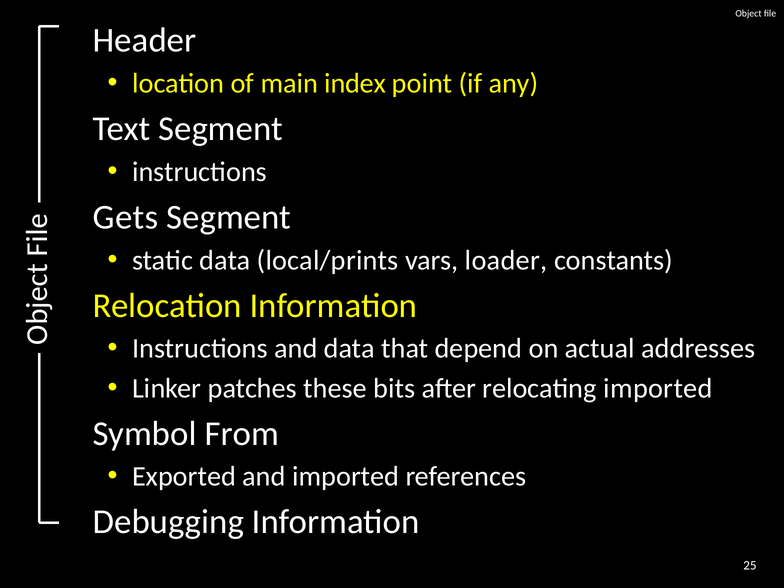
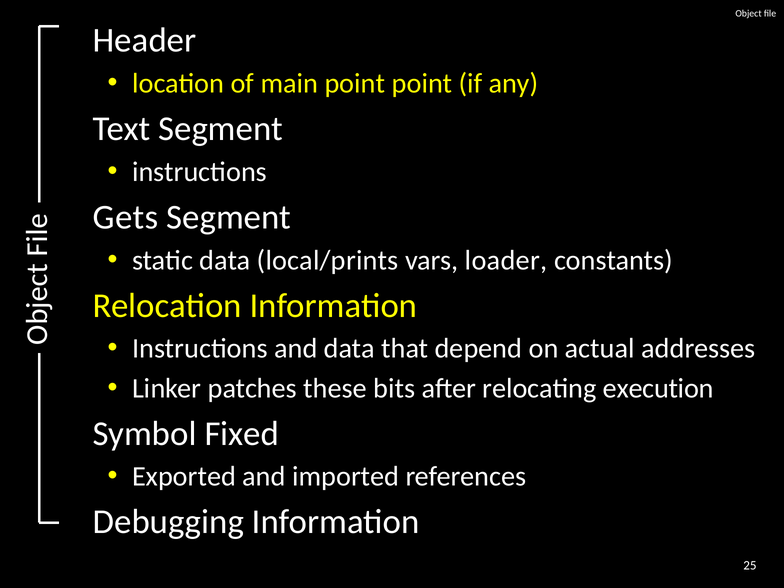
main index: index -> point (355, 83)
relocating imported: imported -> execution (658, 388)
From: From -> Fixed (242, 434)
